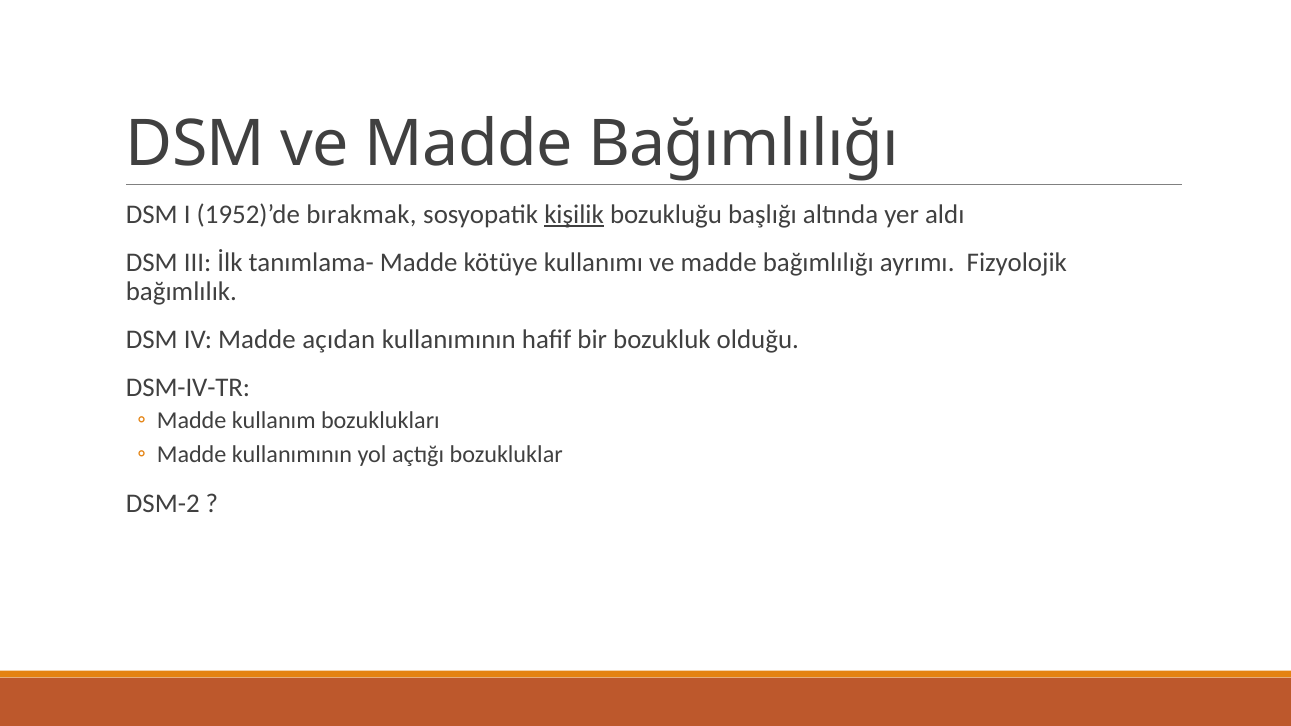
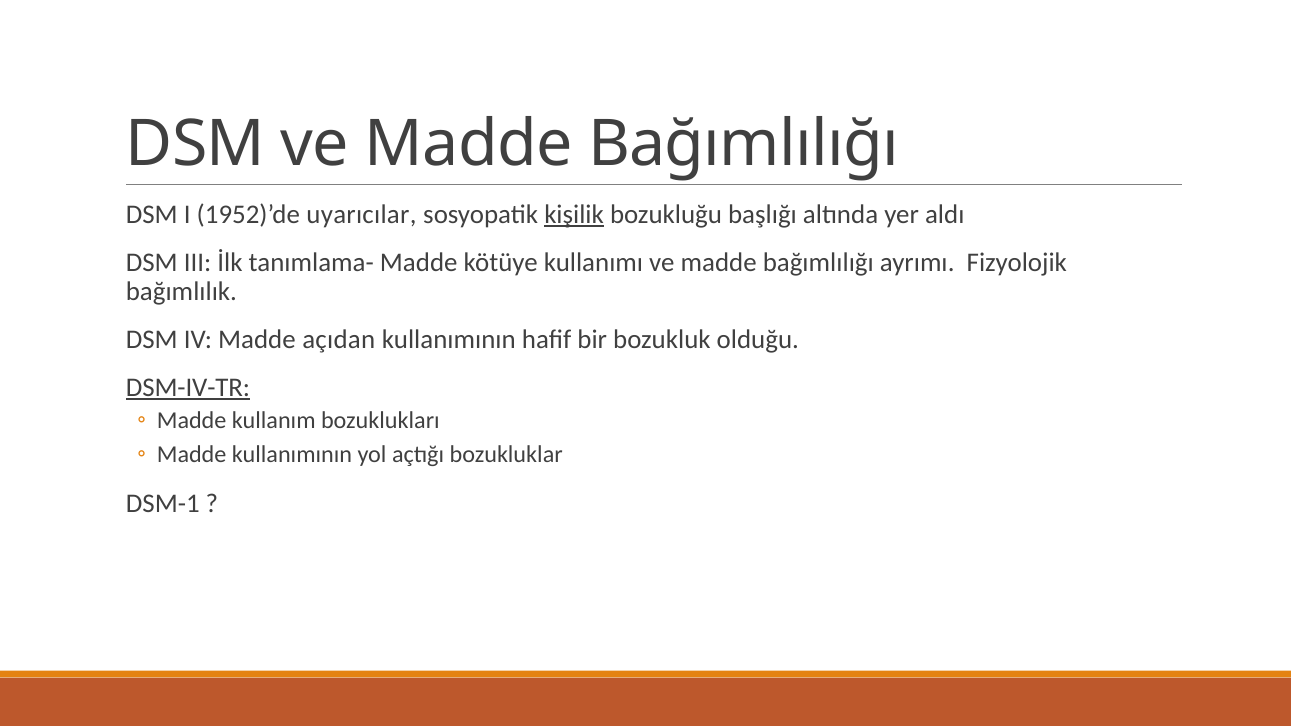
bırakmak: bırakmak -> uyarıcılar (361, 215)
DSM-IV-TR underline: none -> present (188, 387)
DSM-2: DSM-2 -> DSM-1 (163, 504)
